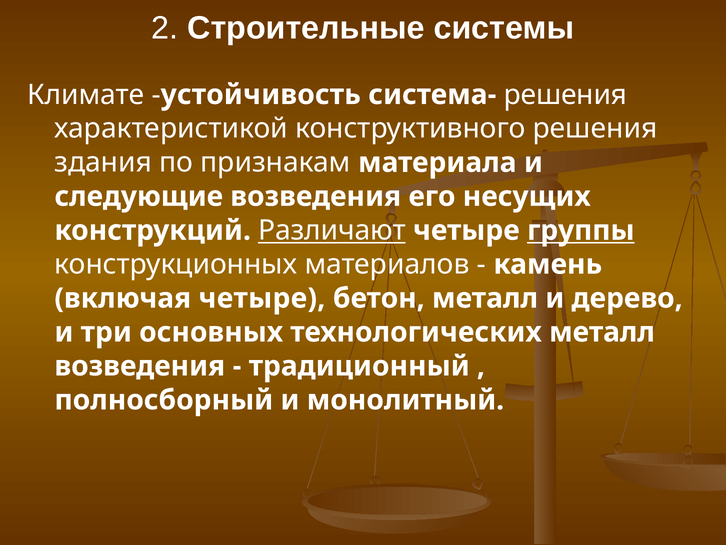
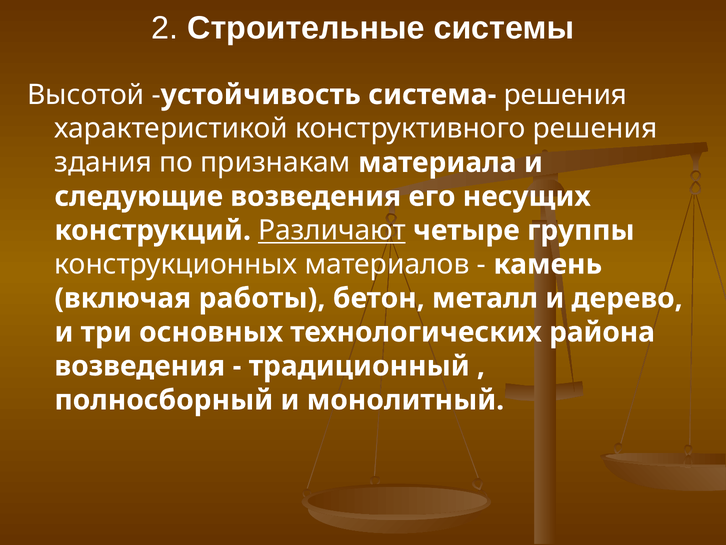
Климате: Климате -> Высотой (86, 95)
группы underline: present -> none (581, 230)
включая четыре: четыре -> работы (262, 298)
технологических металл: металл -> района (602, 332)
